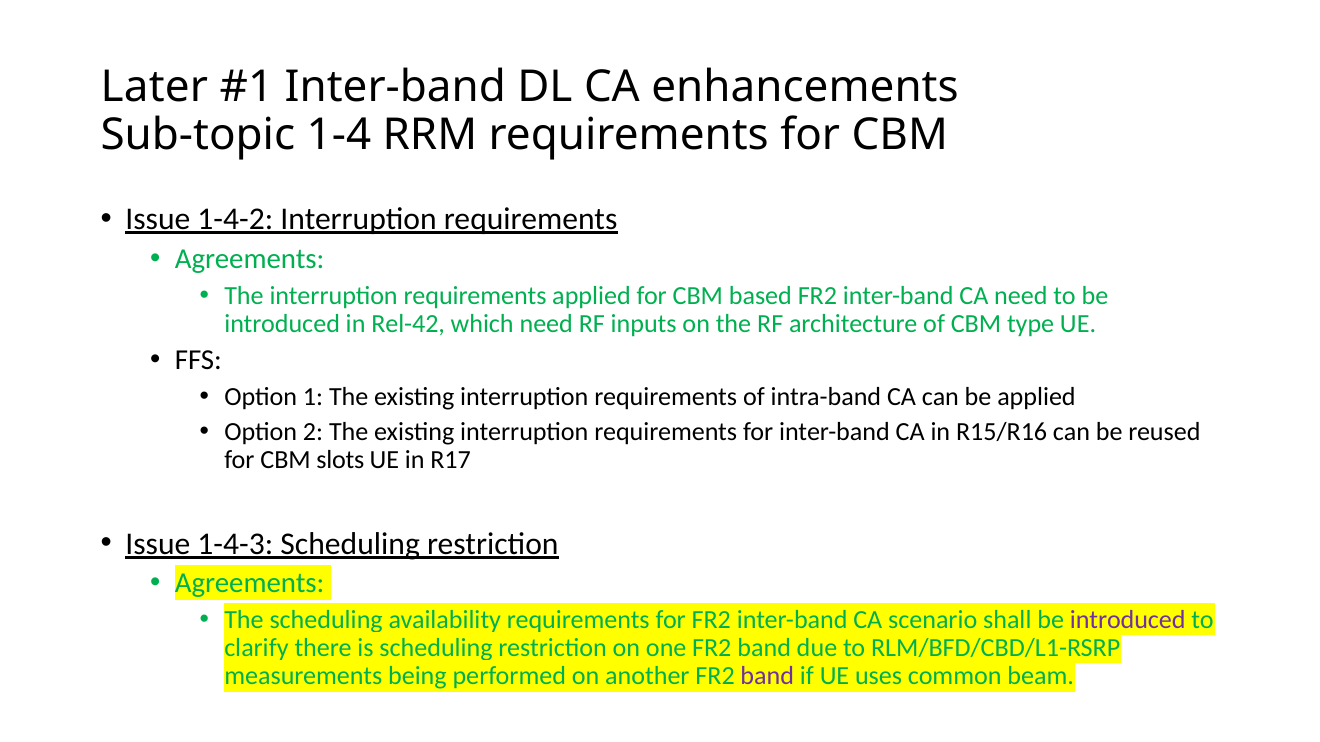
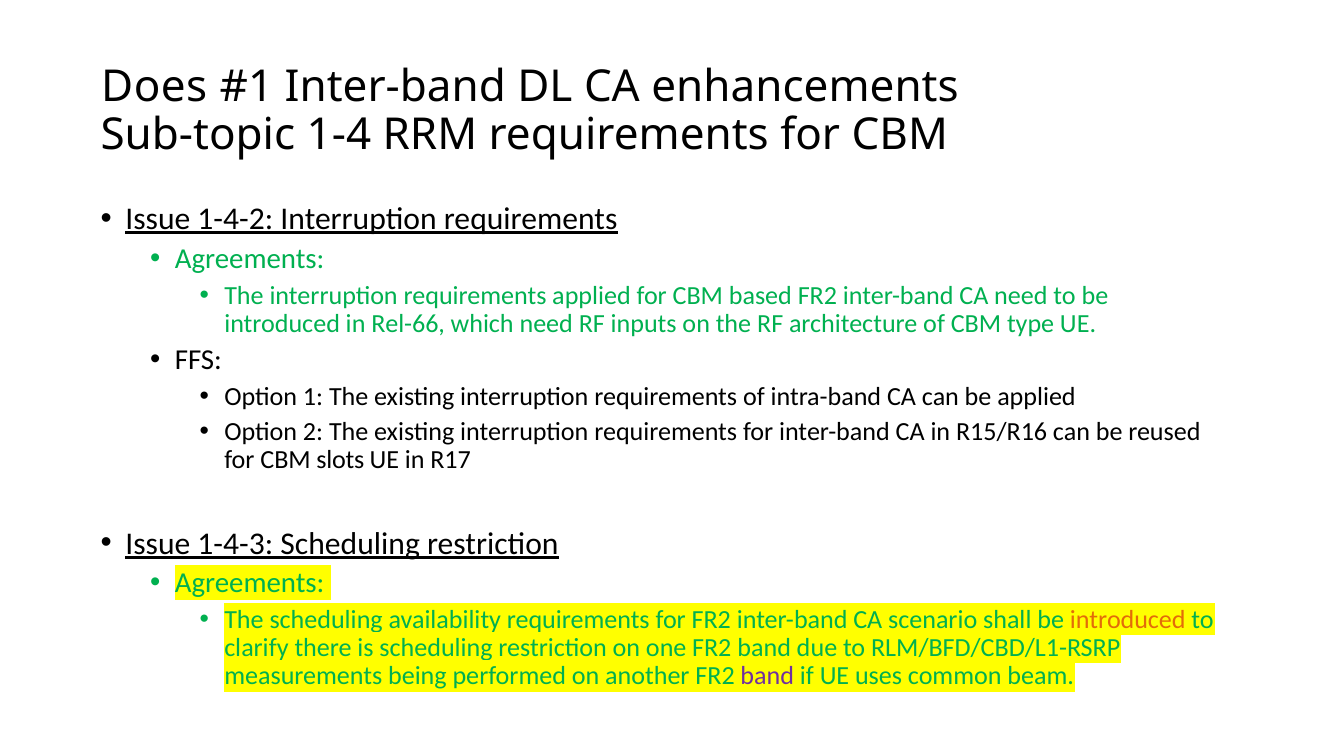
Later: Later -> Does (154, 87)
Rel-42: Rel-42 -> Rel-66 (408, 324)
introduced colour: purple -> orange (1128, 620)
